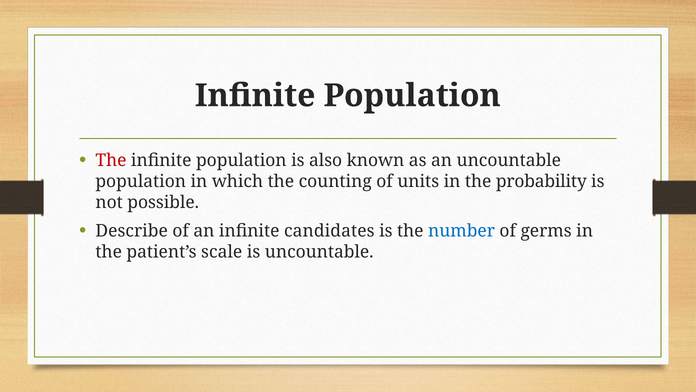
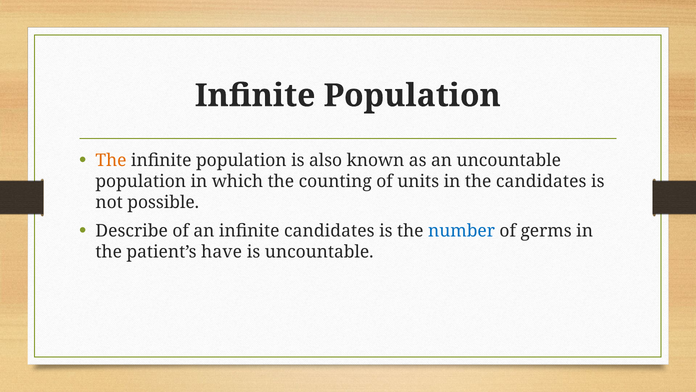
The colour: red -> orange (111, 160)
the probability: probability -> candidates (541, 181)
scale: scale -> have (222, 252)
